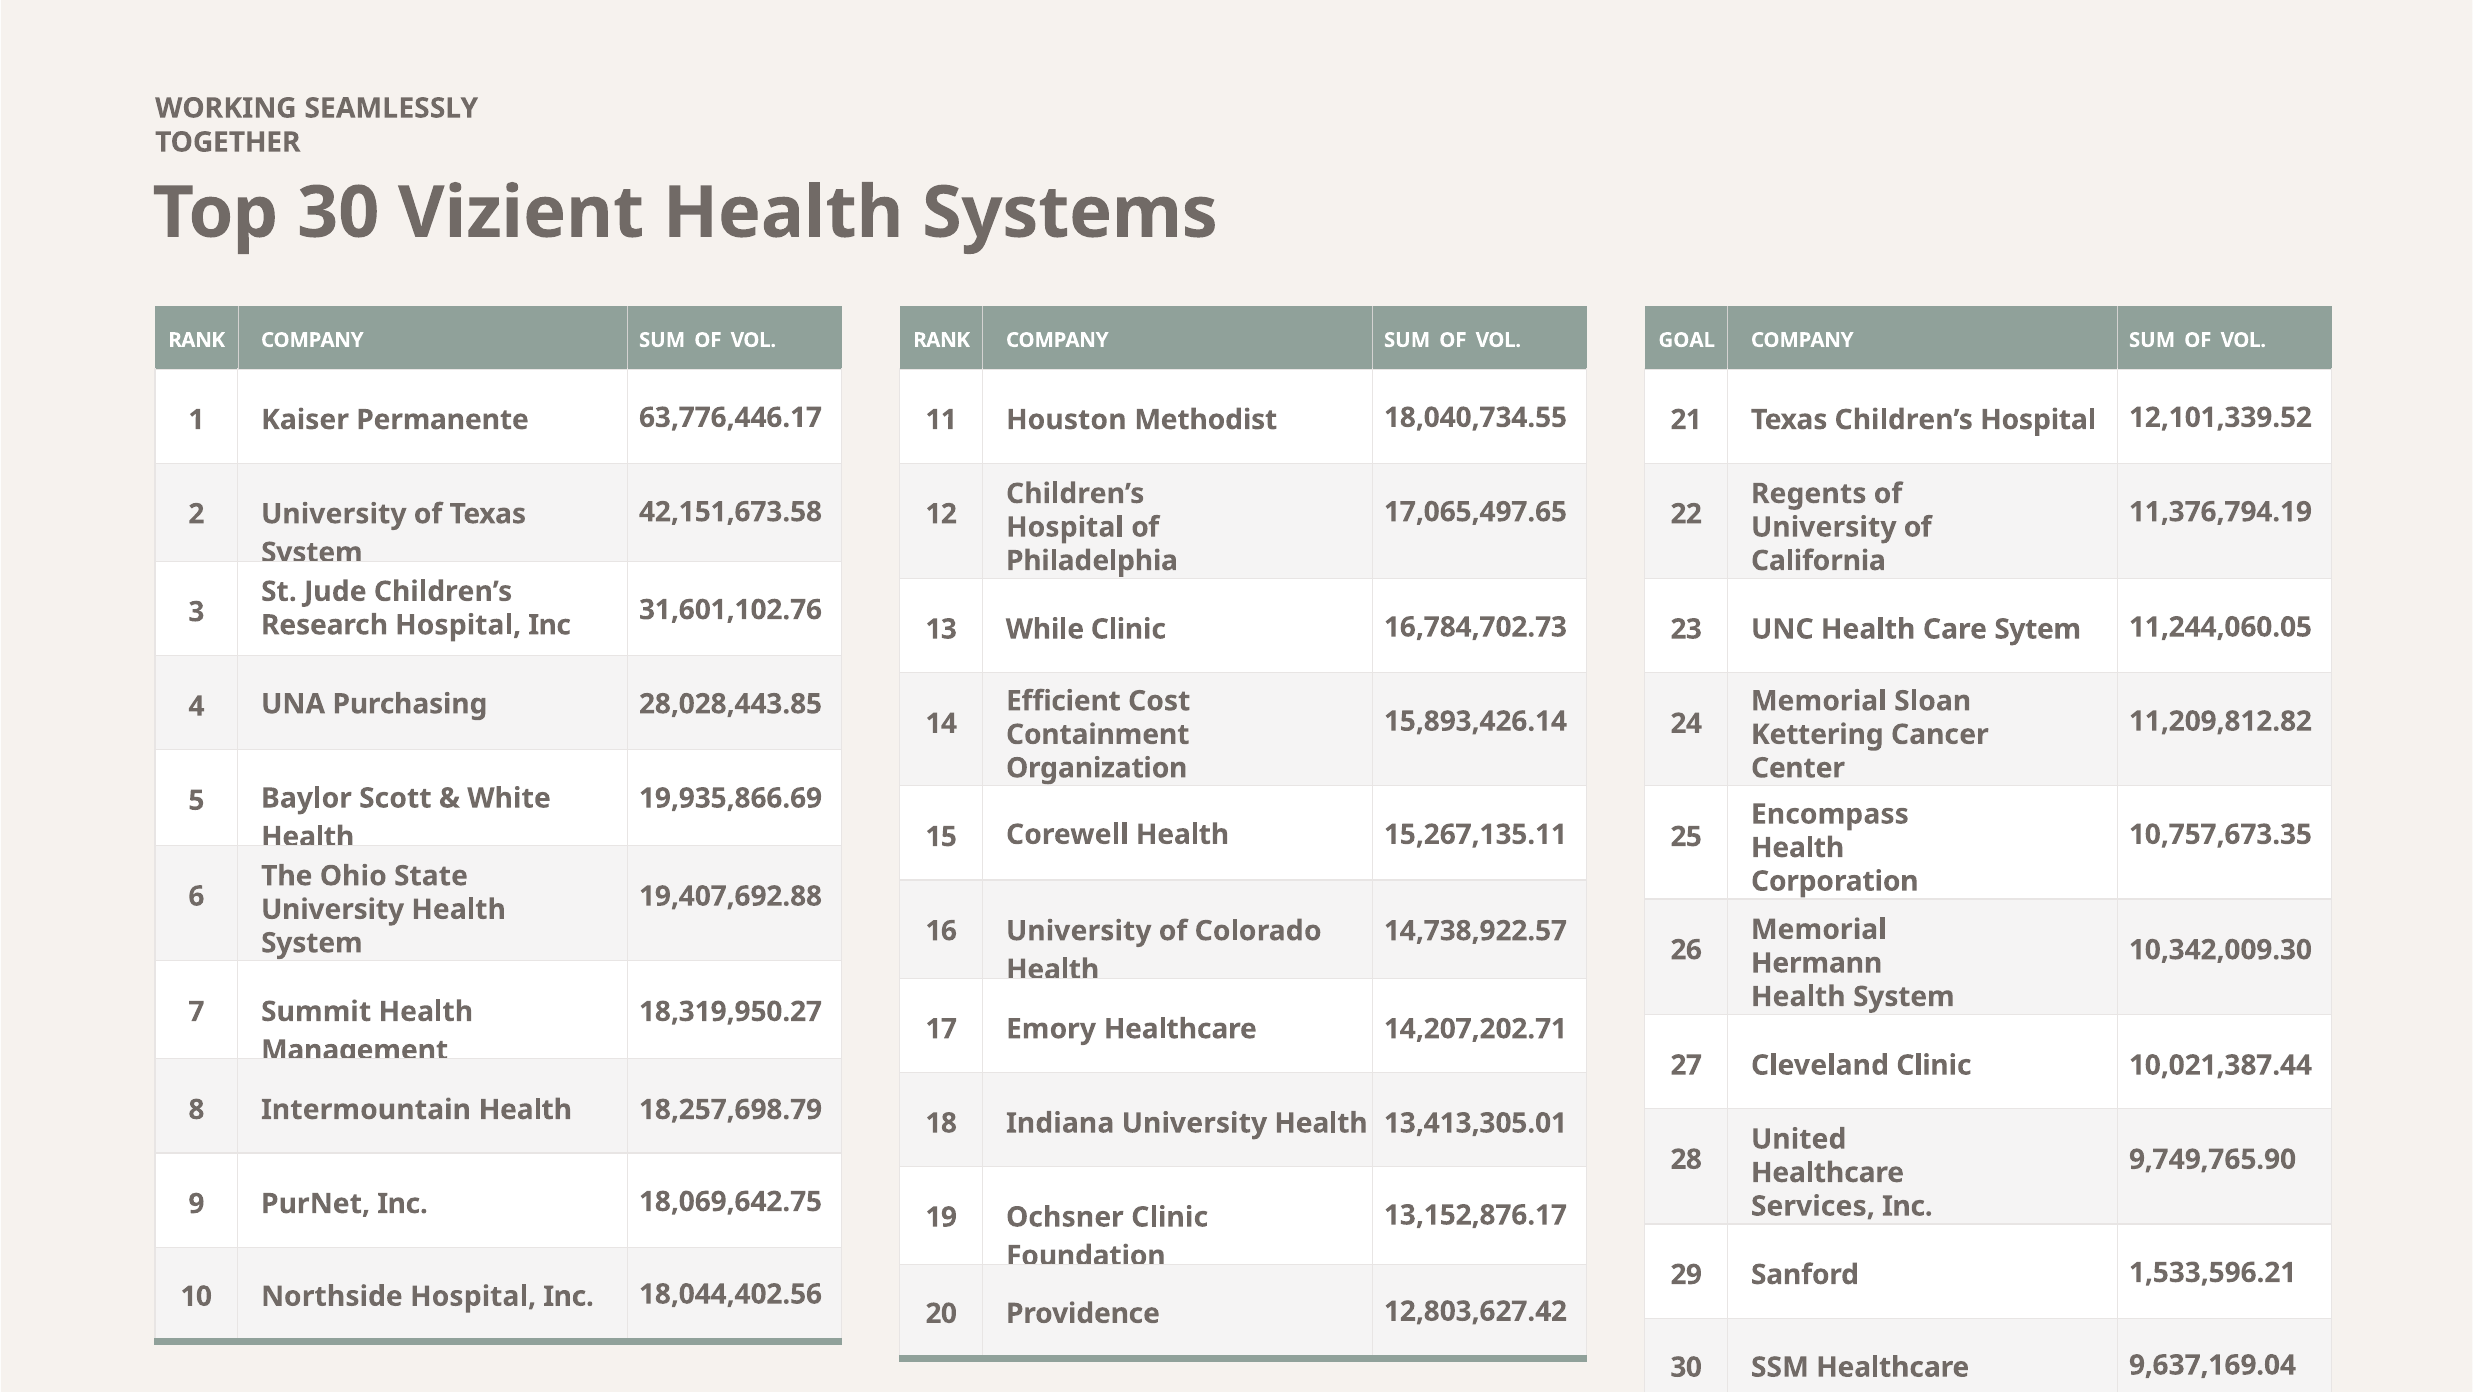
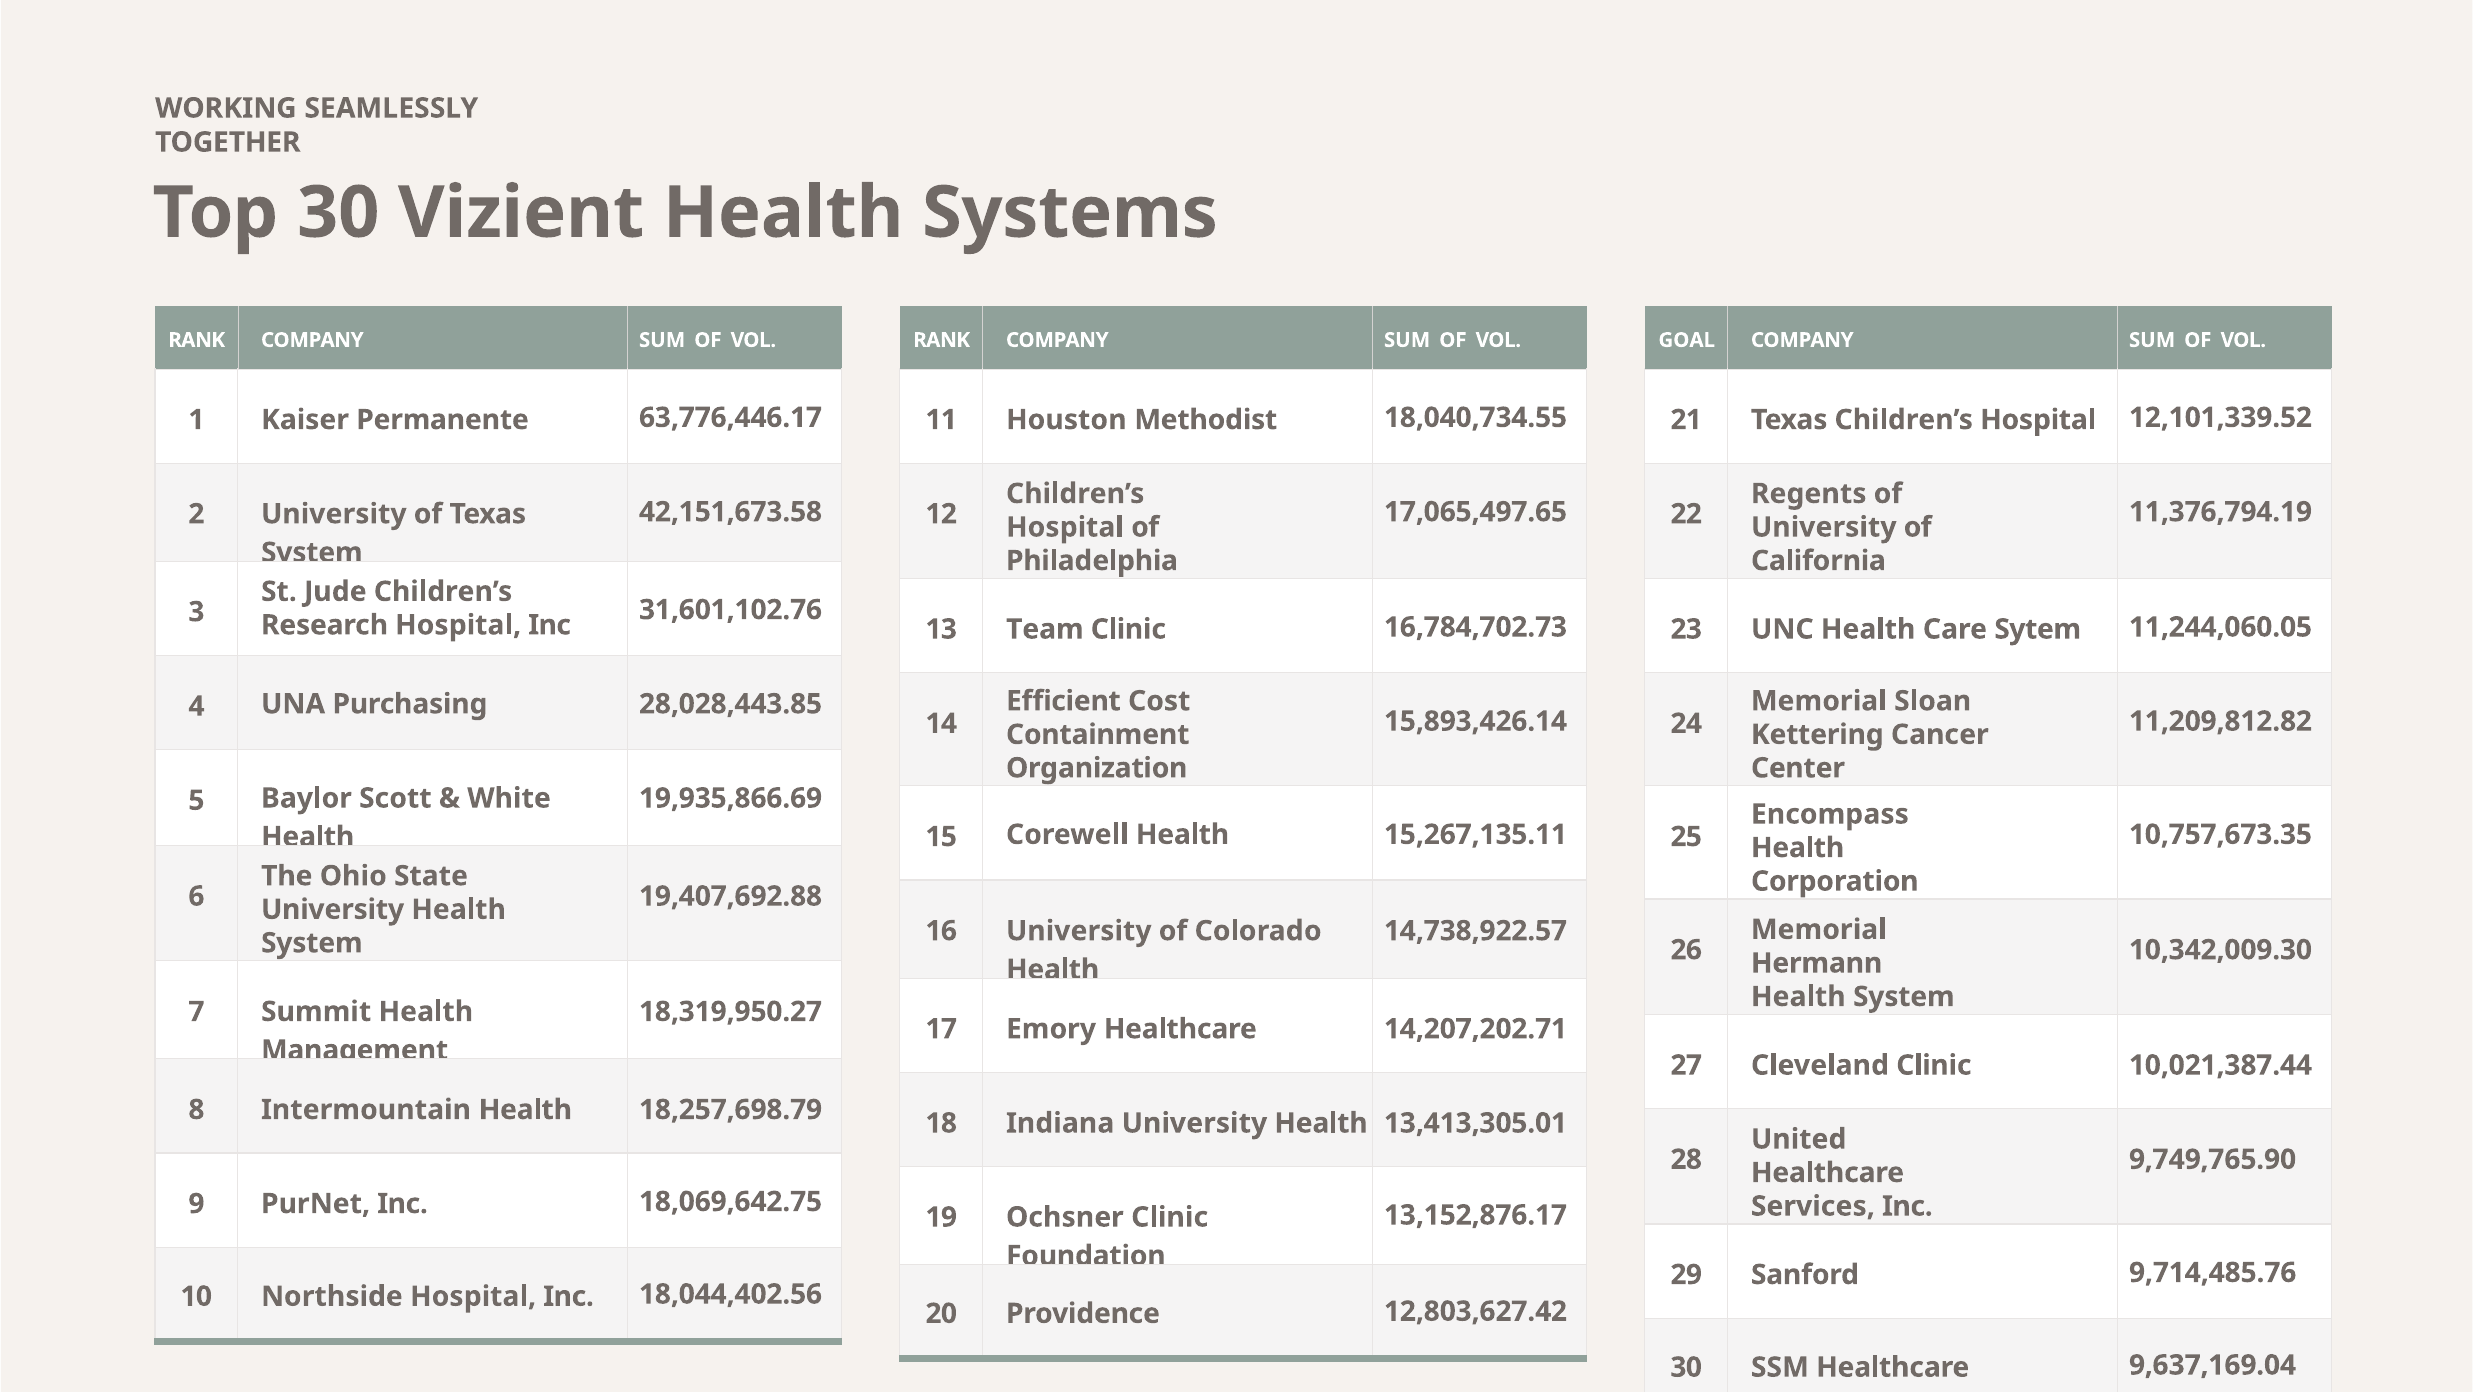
While: While -> Team (1045, 629)
1,533,596.21: 1,533,596.21 -> 9,714,485.76 (2213, 1272)
